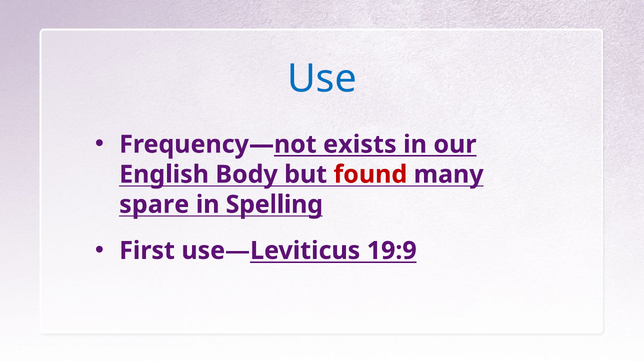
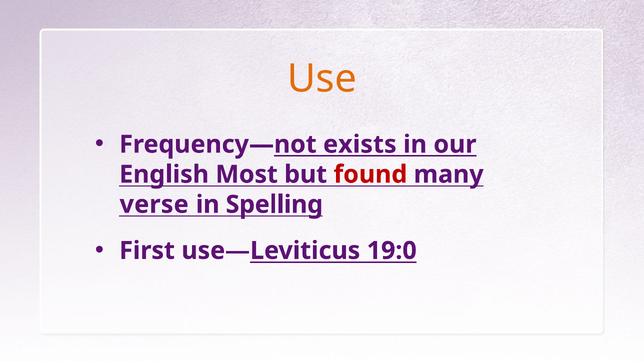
Use colour: blue -> orange (322, 79)
Body: Body -> Most (247, 175)
spare: spare -> verse (154, 205)
19:9: 19:9 -> 19:0 (392, 251)
